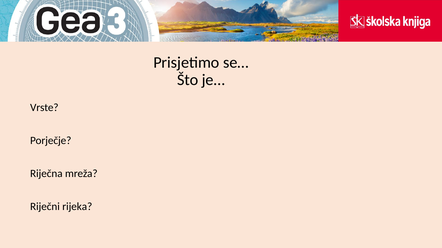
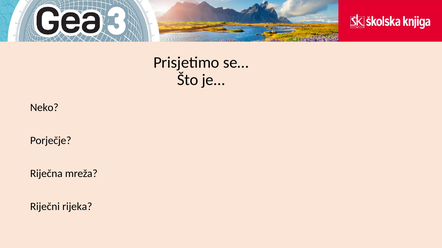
Vrste: Vrste -> Neko (44, 108)
